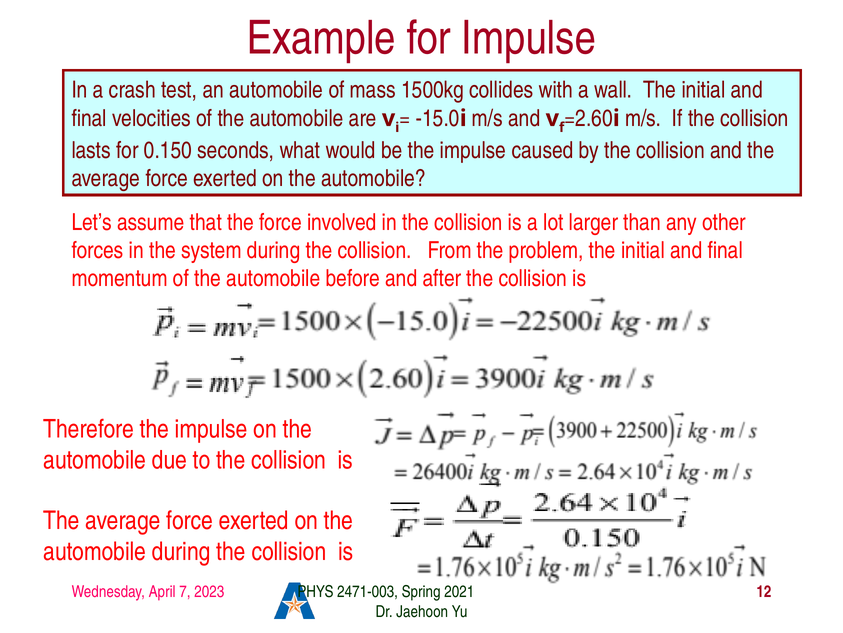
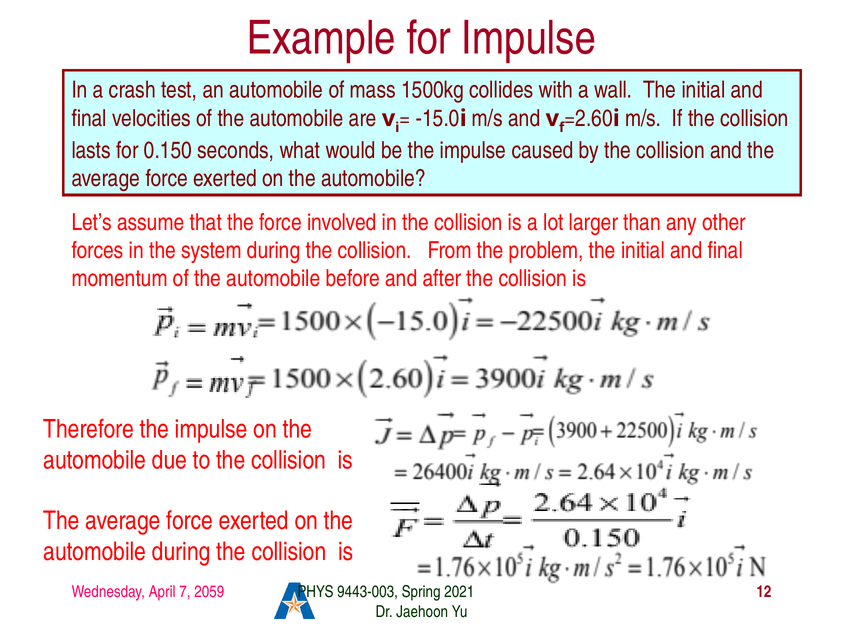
2023: 2023 -> 2059 (209, 591)
2471-003: 2471-003 -> 9443-003 (368, 591)
